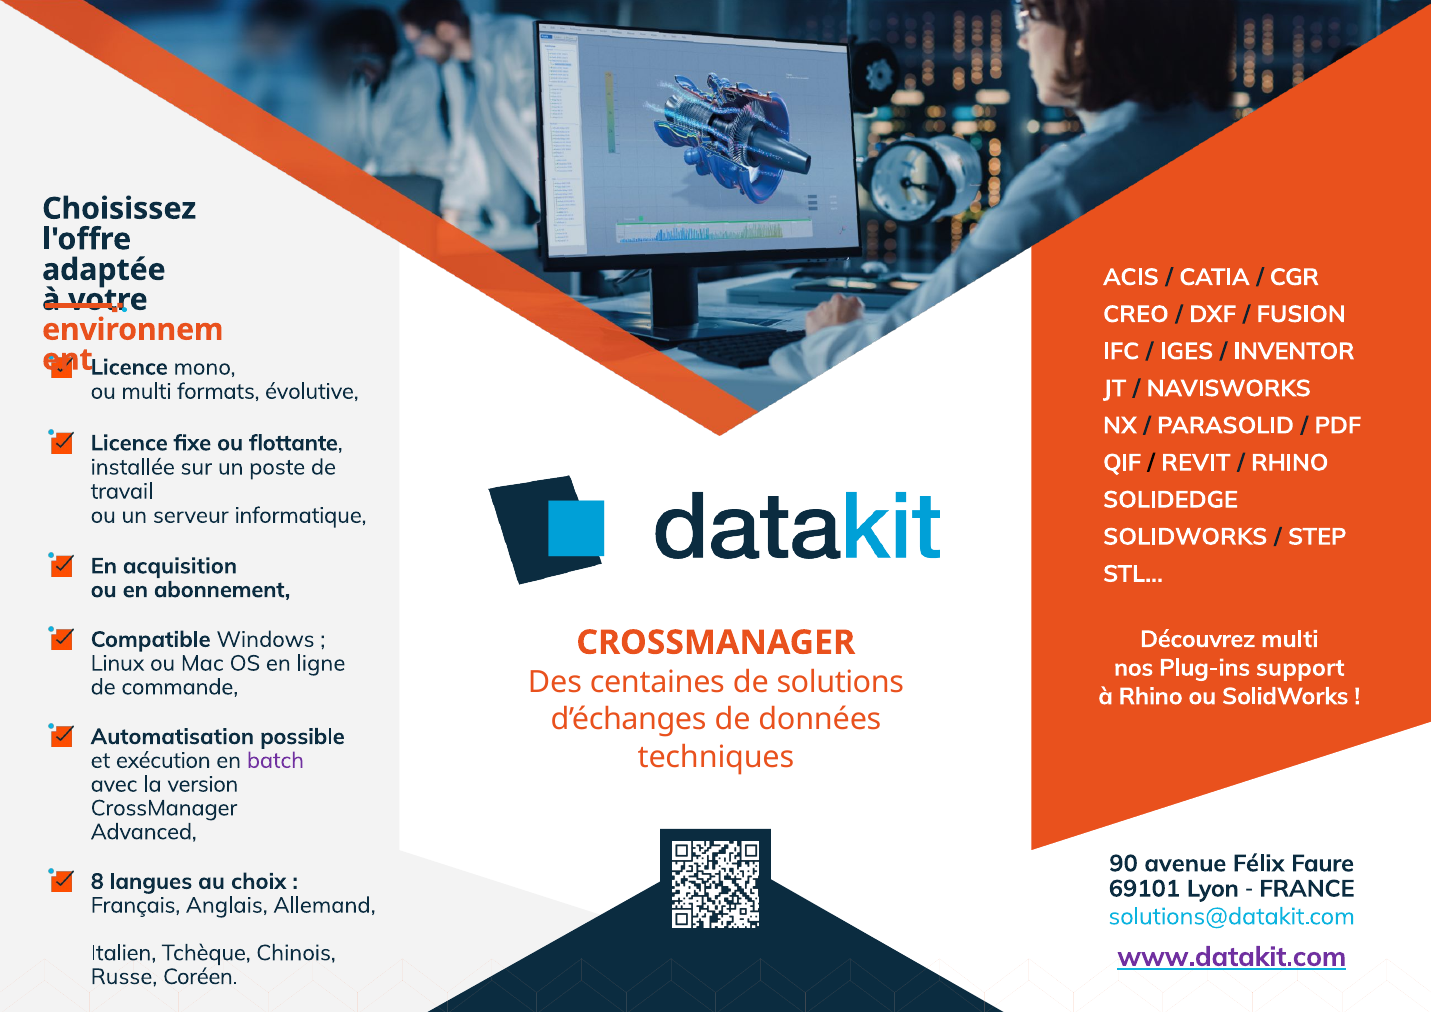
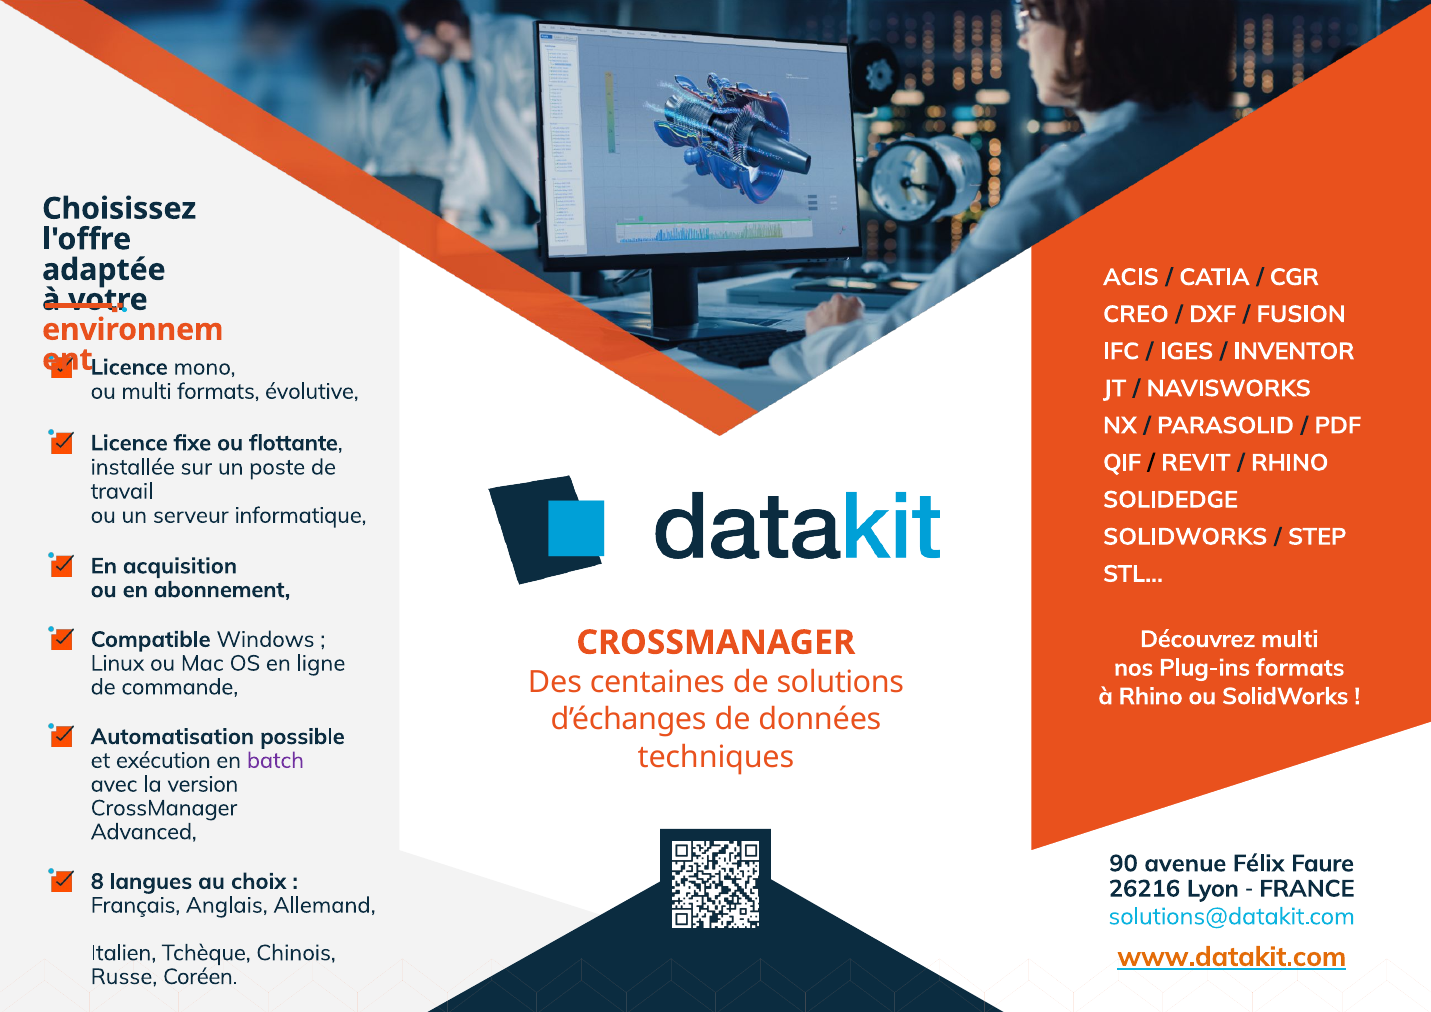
Plug-ins support: support -> formats (1300, 668)
69101: 69101 -> 26216 (1144, 889)
www.datakit.com colour: purple -> orange (1232, 957)
